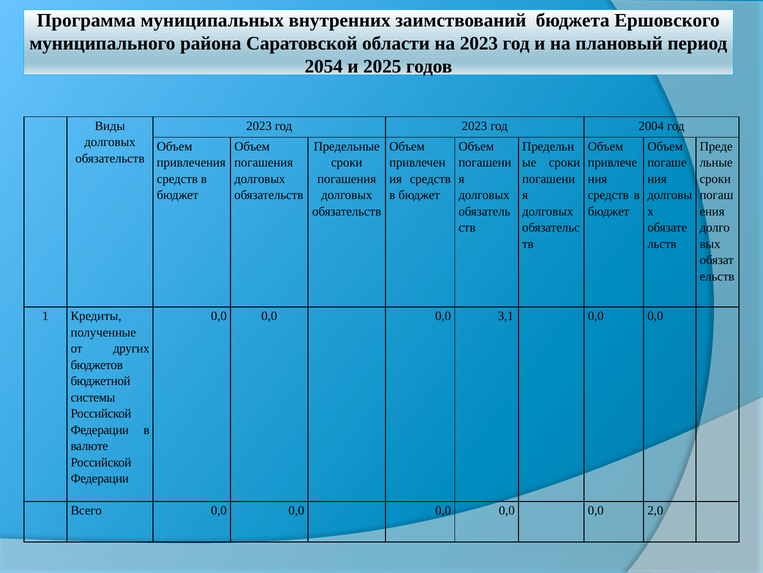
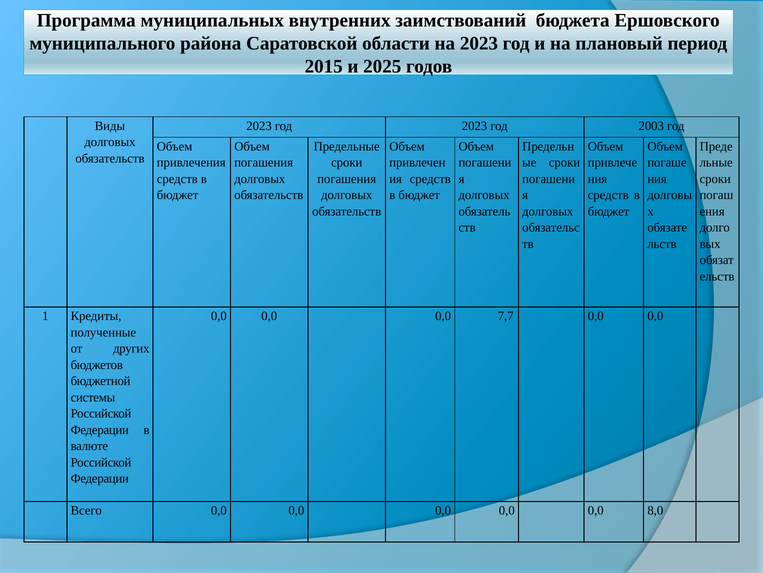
2054: 2054 -> 2015 (324, 66)
2004: 2004 -> 2003 (651, 126)
3,1: 3,1 -> 7,7 (506, 316)
2,0: 2,0 -> 8,0 (655, 510)
